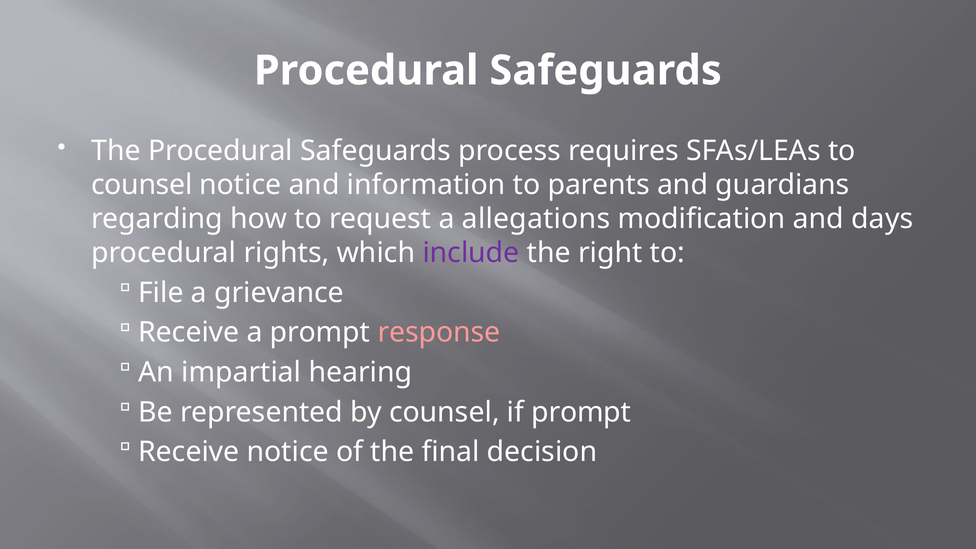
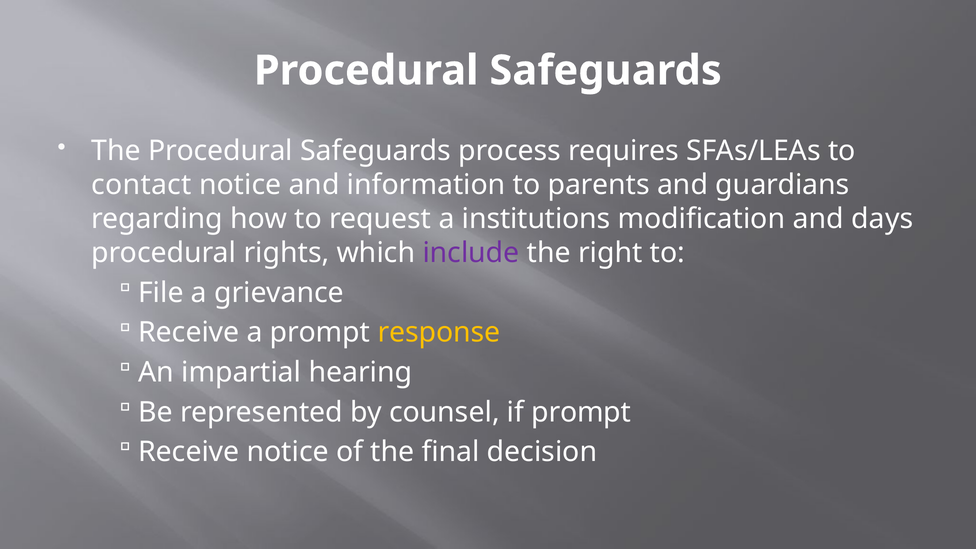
counsel: counsel -> contact (141, 185)
allegations: allegations -> institutions (536, 219)
response colour: pink -> yellow (439, 333)
